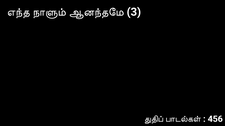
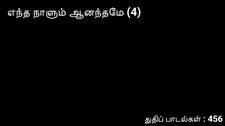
3: 3 -> 4 (134, 12)
